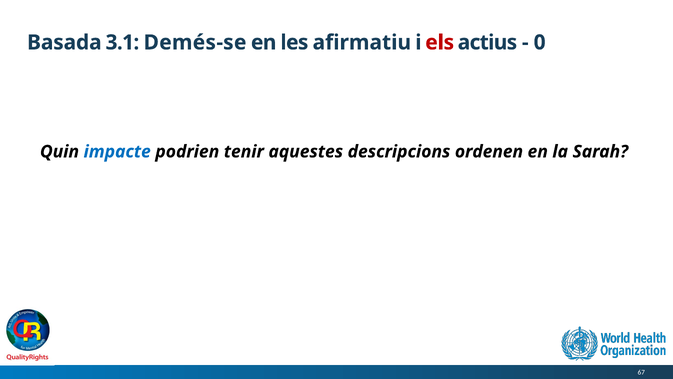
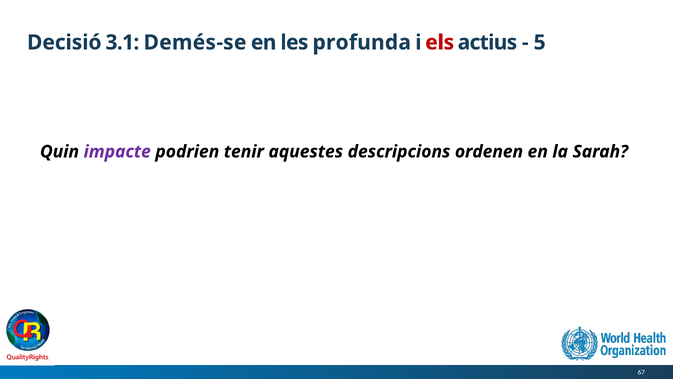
Basada: Basada -> Decisió (64, 42)
afirmatiu: afirmatiu -> profunda (362, 42)
0: 0 -> 5 (540, 42)
impacte colour: blue -> purple (117, 151)
